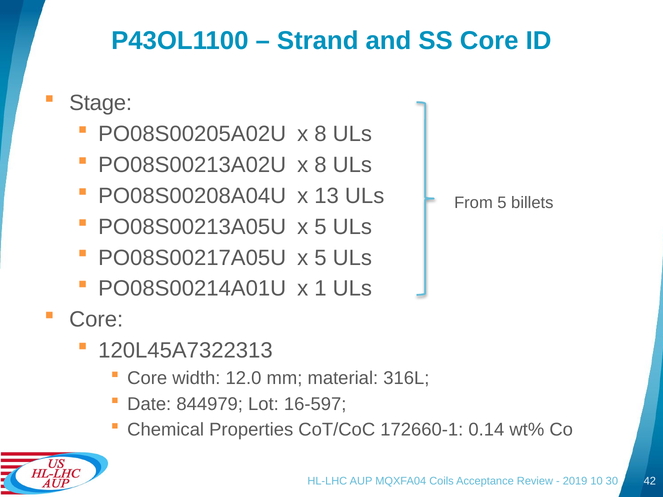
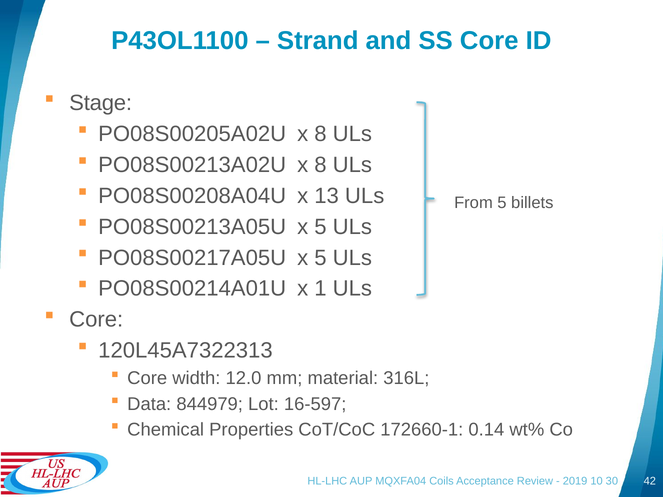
Date: Date -> Data (149, 404)
